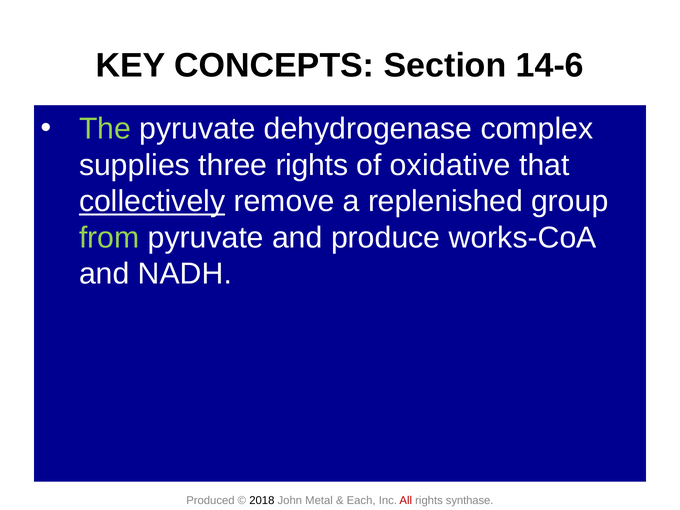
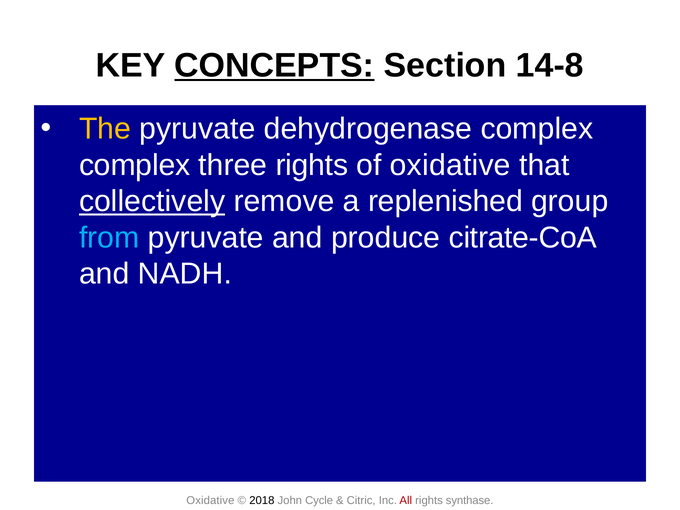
CONCEPTS underline: none -> present (274, 65)
14-6: 14-6 -> 14-8 (550, 65)
The colour: light green -> yellow (105, 129)
supplies: supplies -> complex (135, 165)
from colour: light green -> light blue (109, 238)
works-CoA: works-CoA -> citrate-CoA (523, 238)
Produced: Produced -> Oxidative (210, 501)
Metal: Metal -> Cycle (319, 501)
Each: Each -> Citric (361, 501)
